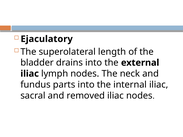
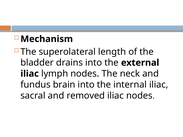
Ejaculatory: Ejaculatory -> Mechanism (47, 39)
parts: parts -> brain (64, 85)
